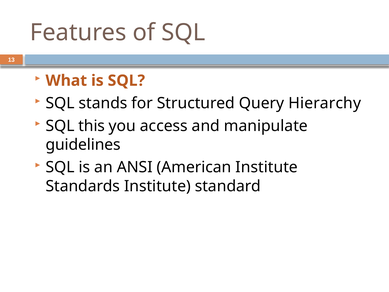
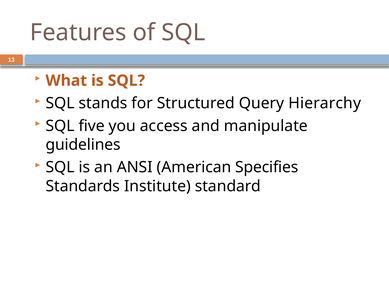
this: this -> five (92, 126)
American Institute: Institute -> Specifies (267, 167)
